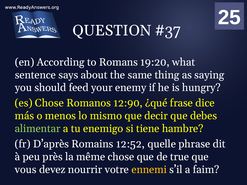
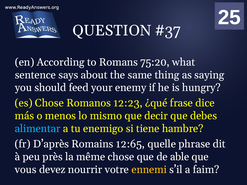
19:20: 19:20 -> 75:20 (155, 62)
12:90: 12:90 -> 12:23 (128, 103)
alimentar colour: light green -> light blue (38, 129)
12:52: 12:52 -> 12:65 (130, 144)
true: true -> able (180, 157)
